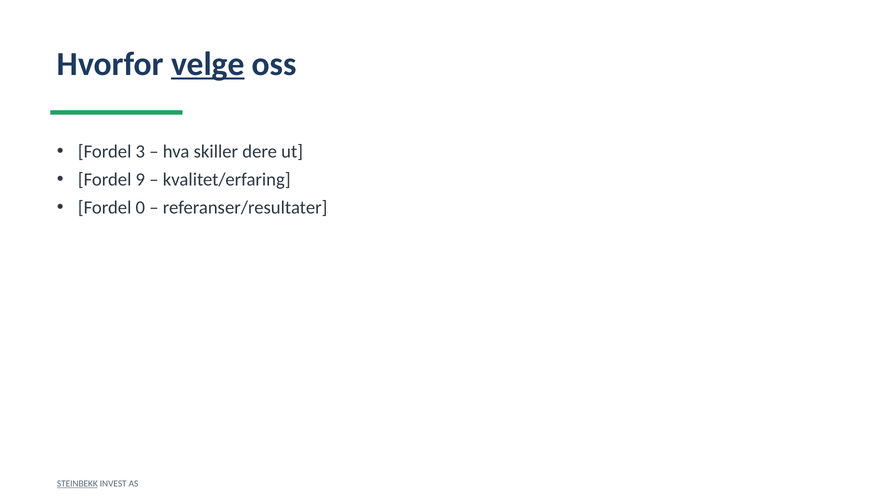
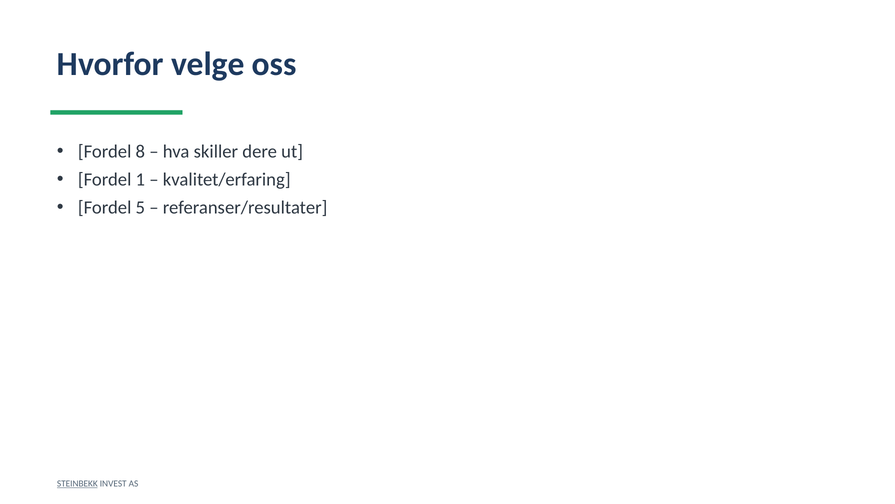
velge underline: present -> none (208, 64)
3: 3 -> 8 (140, 152)
9: 9 -> 1 (140, 180)
0: 0 -> 5 (140, 208)
